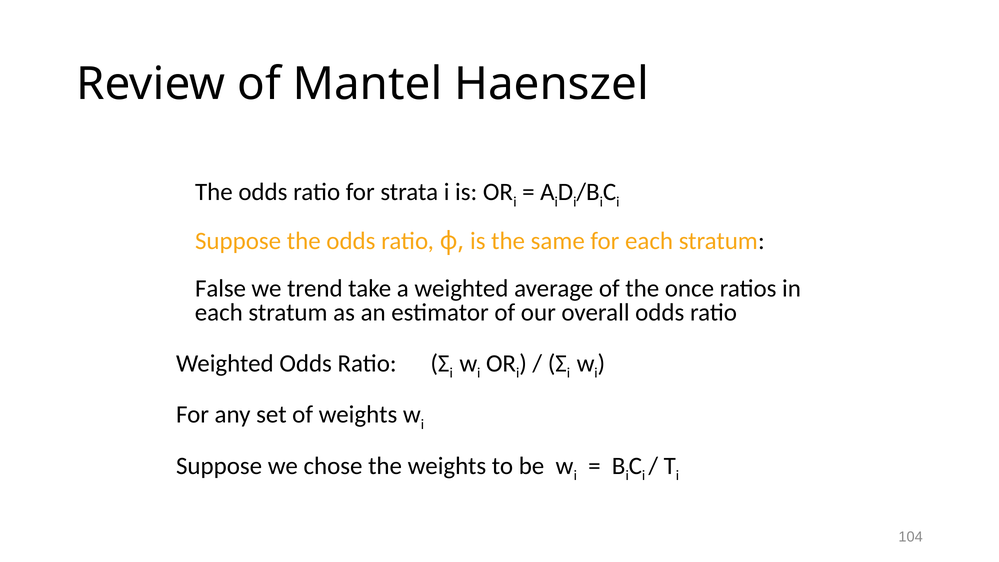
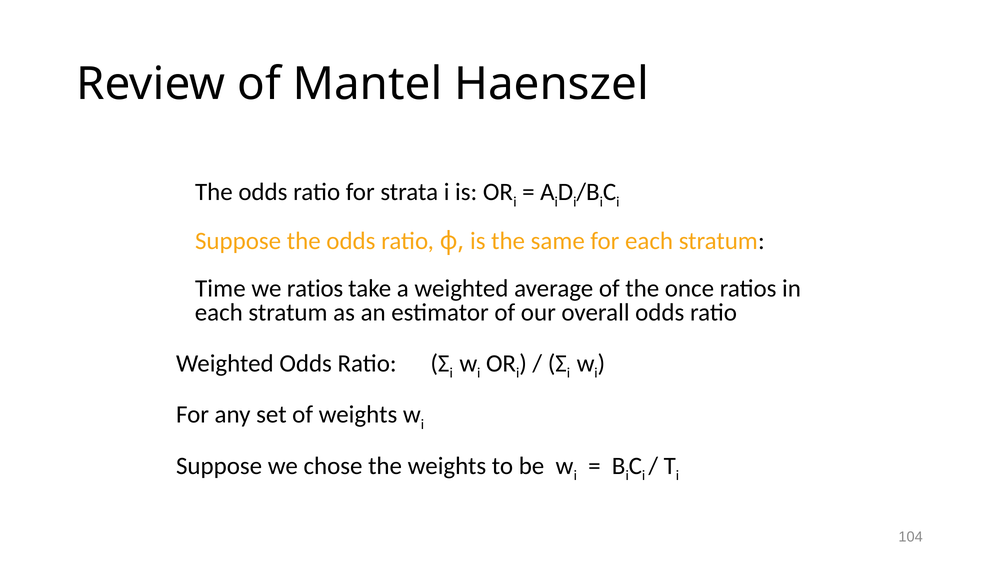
False: False -> Time (220, 289)
we trend: trend -> ratios (315, 289)
